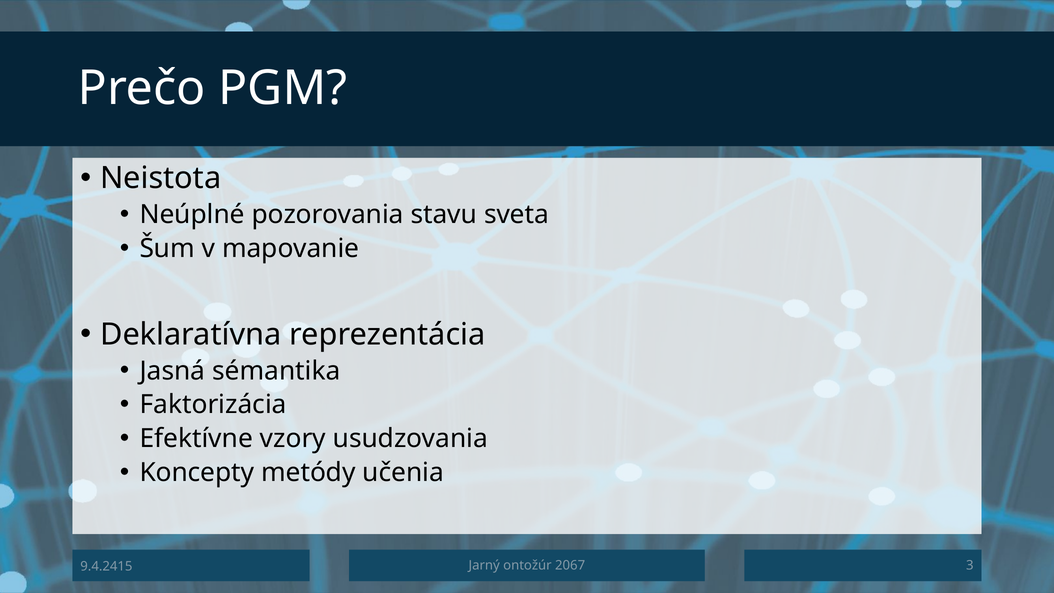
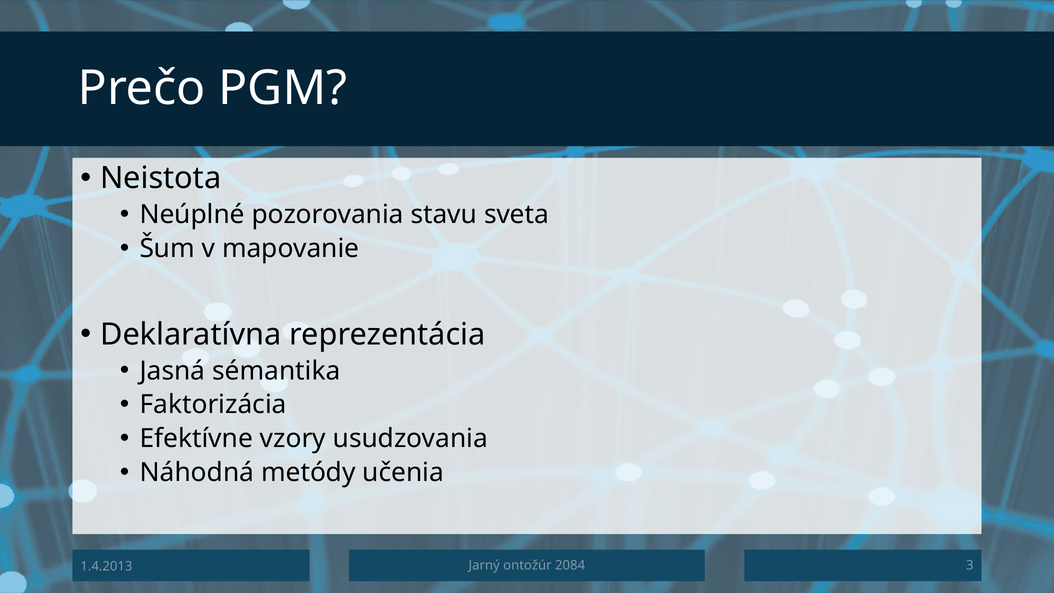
Koncepty: Koncepty -> Náhodná (197, 473)
2067: 2067 -> 2084 (570, 565)
9.4.2415: 9.4.2415 -> 1.4.2013 (106, 566)
